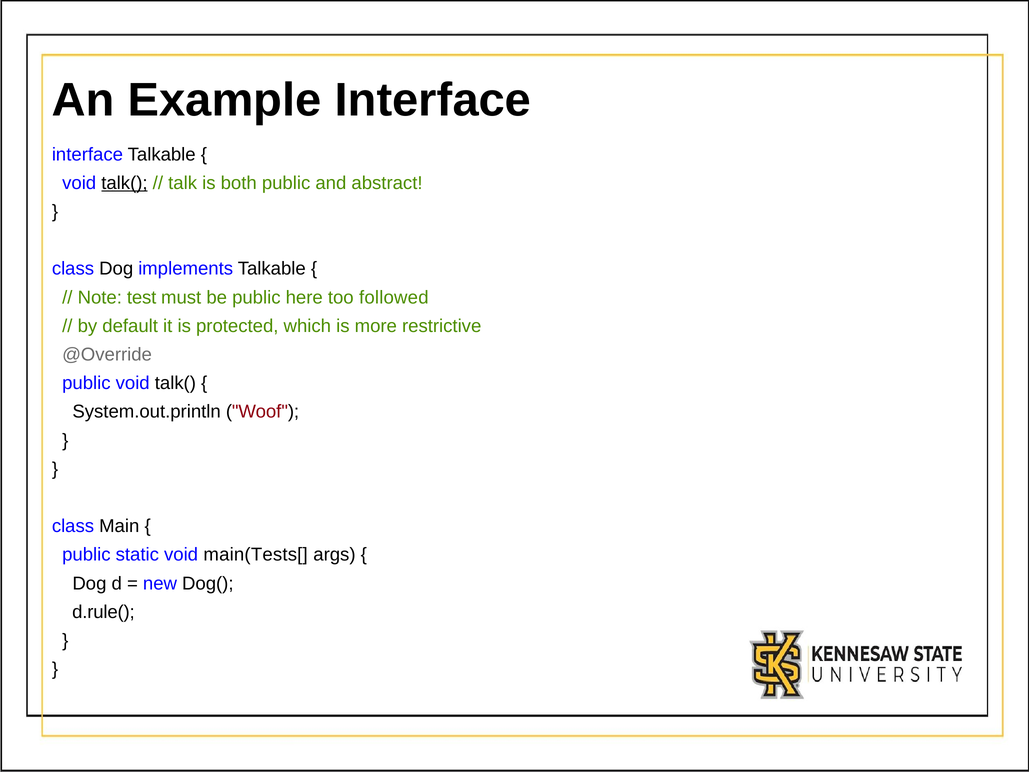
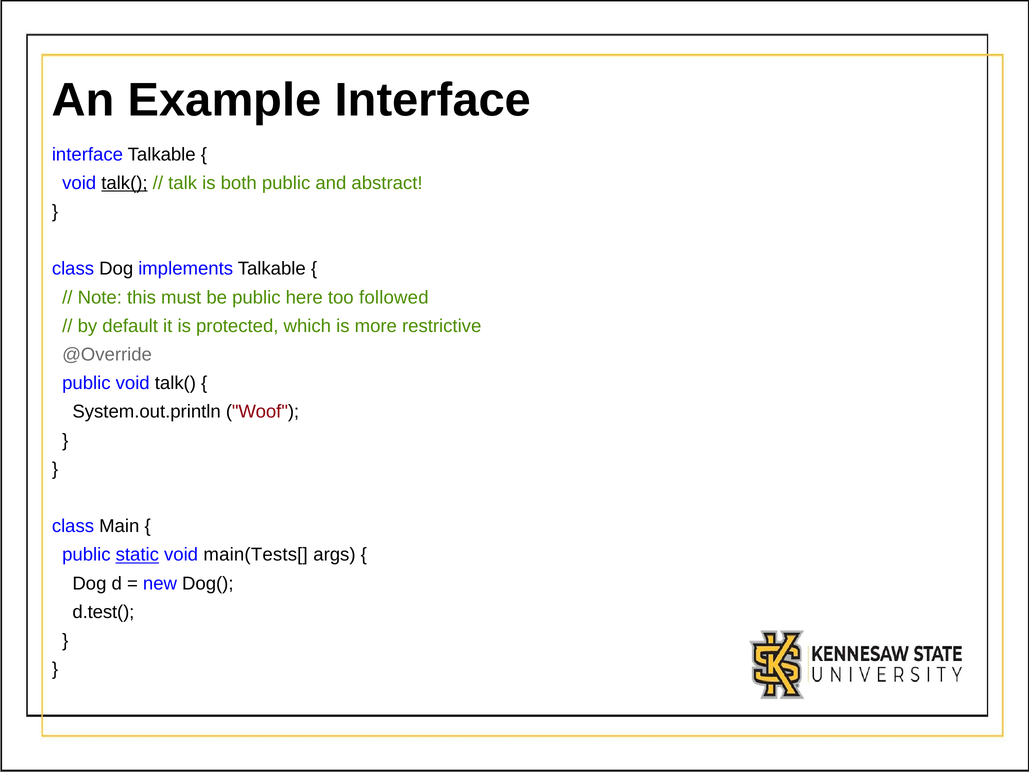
test: test -> this (142, 297)
static underline: none -> present (137, 555)
d.rule(: d.rule( -> d.test( (103, 612)
